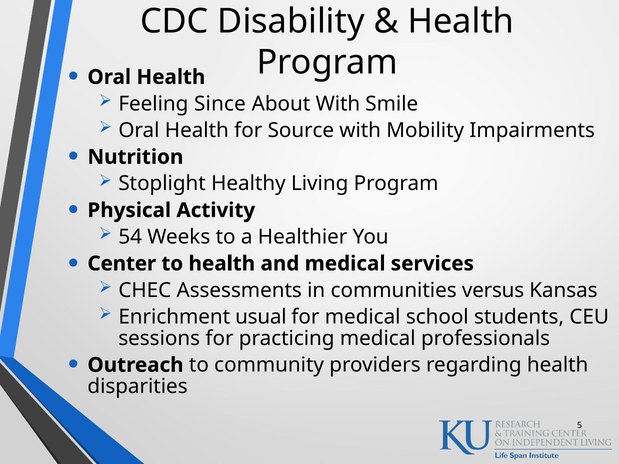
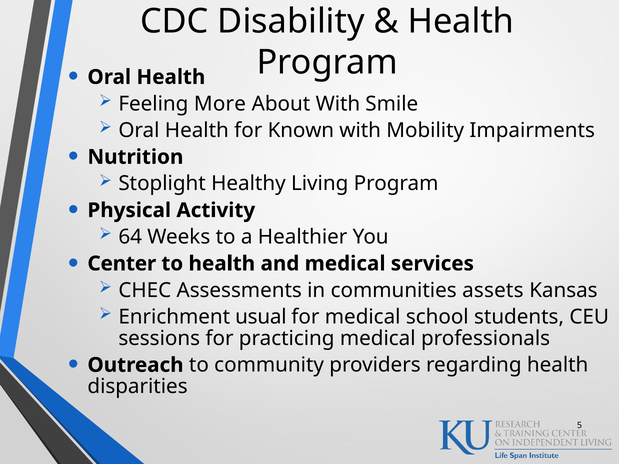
Since: Since -> More (220, 104)
Source: Source -> Known (301, 130)
54: 54 -> 64 (130, 237)
versus: versus -> assets (493, 290)
